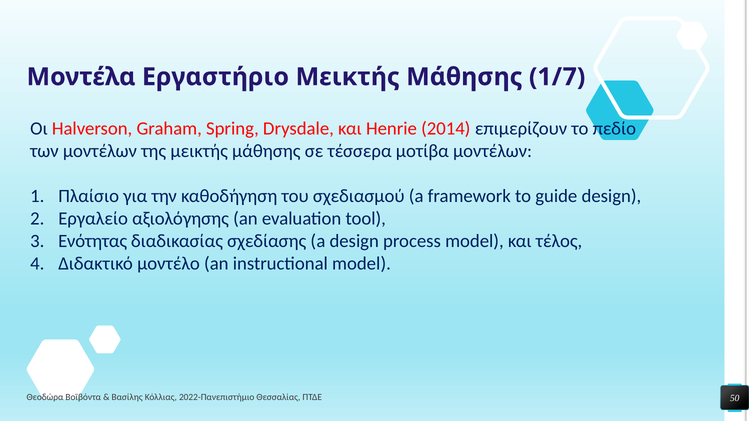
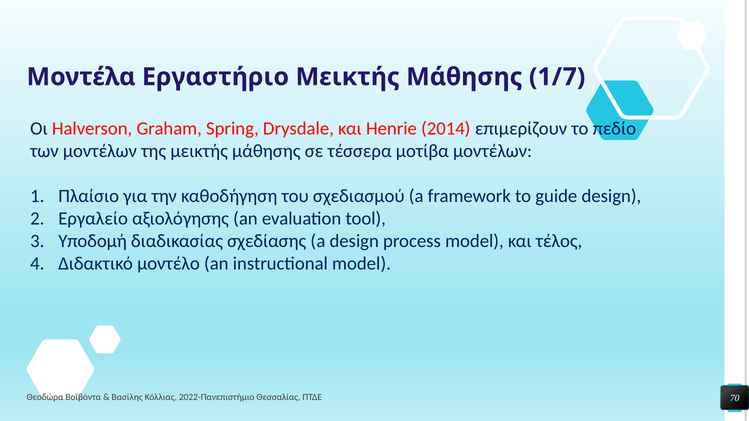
Ενότητας: Ενότητας -> Υποδομή (93, 241)
50: 50 -> 70 (735, 399)
